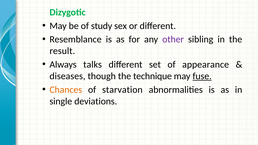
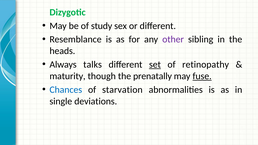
result: result -> heads (62, 51)
set underline: none -> present (155, 65)
appearance: appearance -> retinopathy (206, 65)
diseases: diseases -> maturity (68, 76)
technique: technique -> prenatally (153, 76)
Chances colour: orange -> blue (66, 90)
